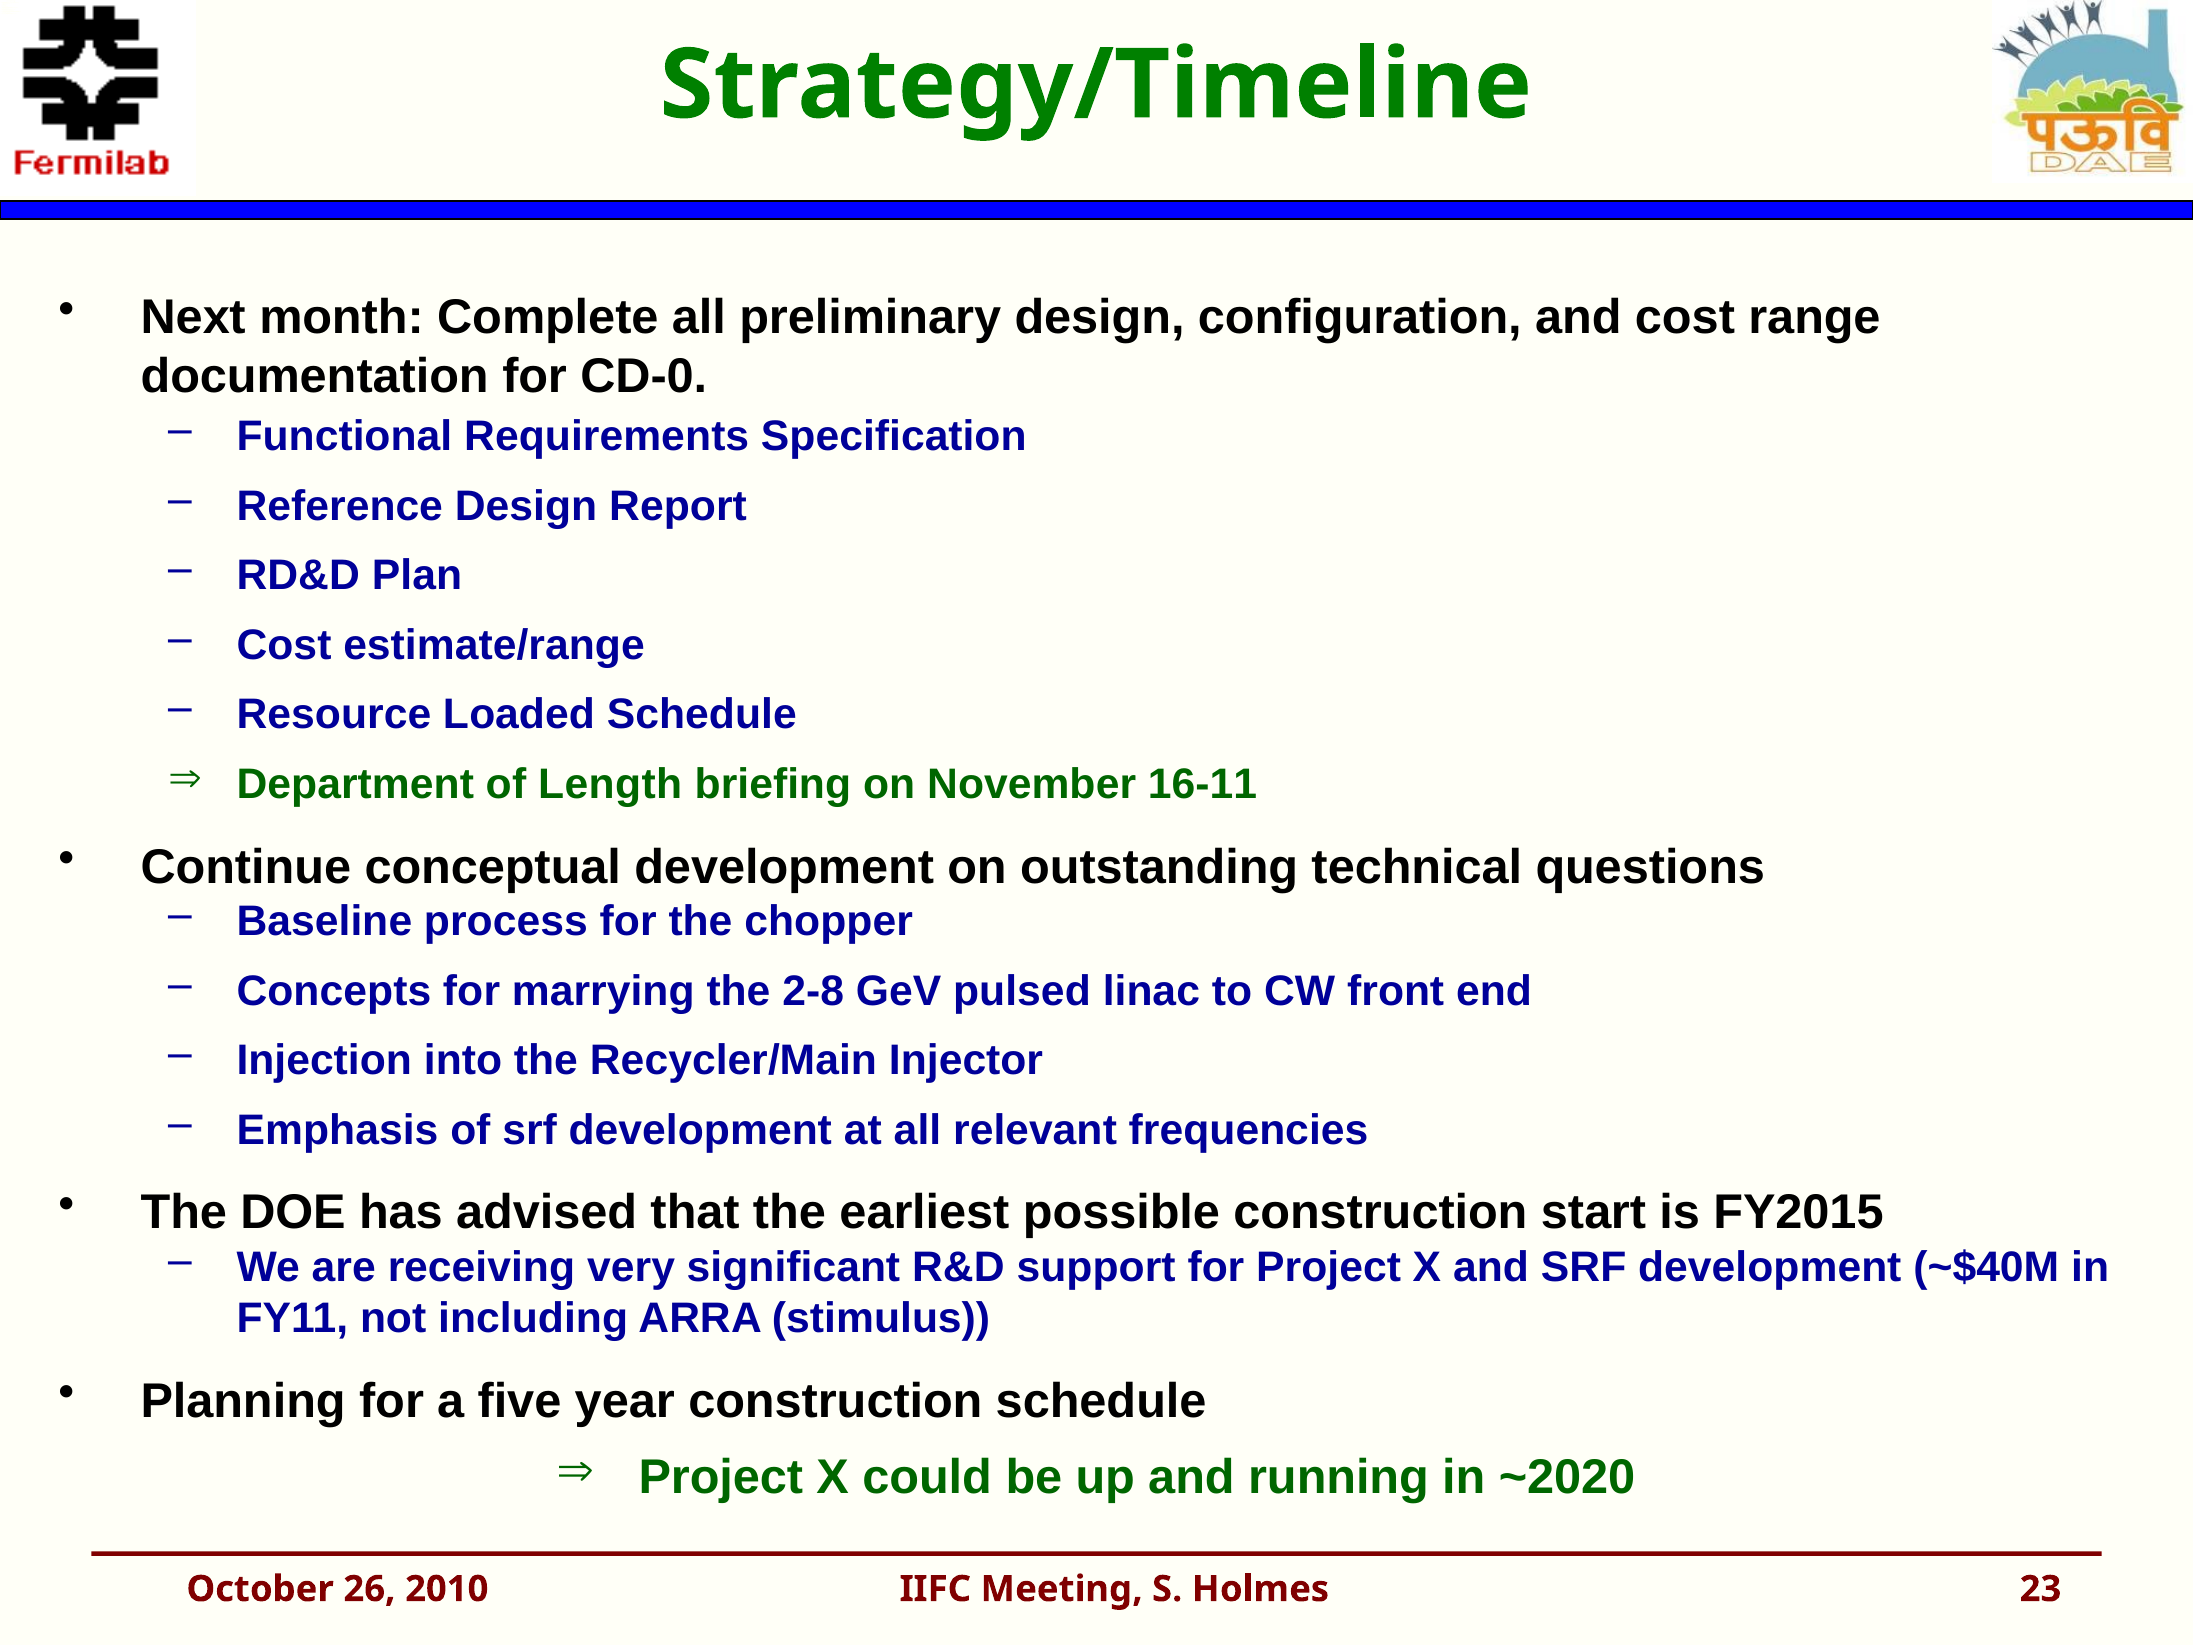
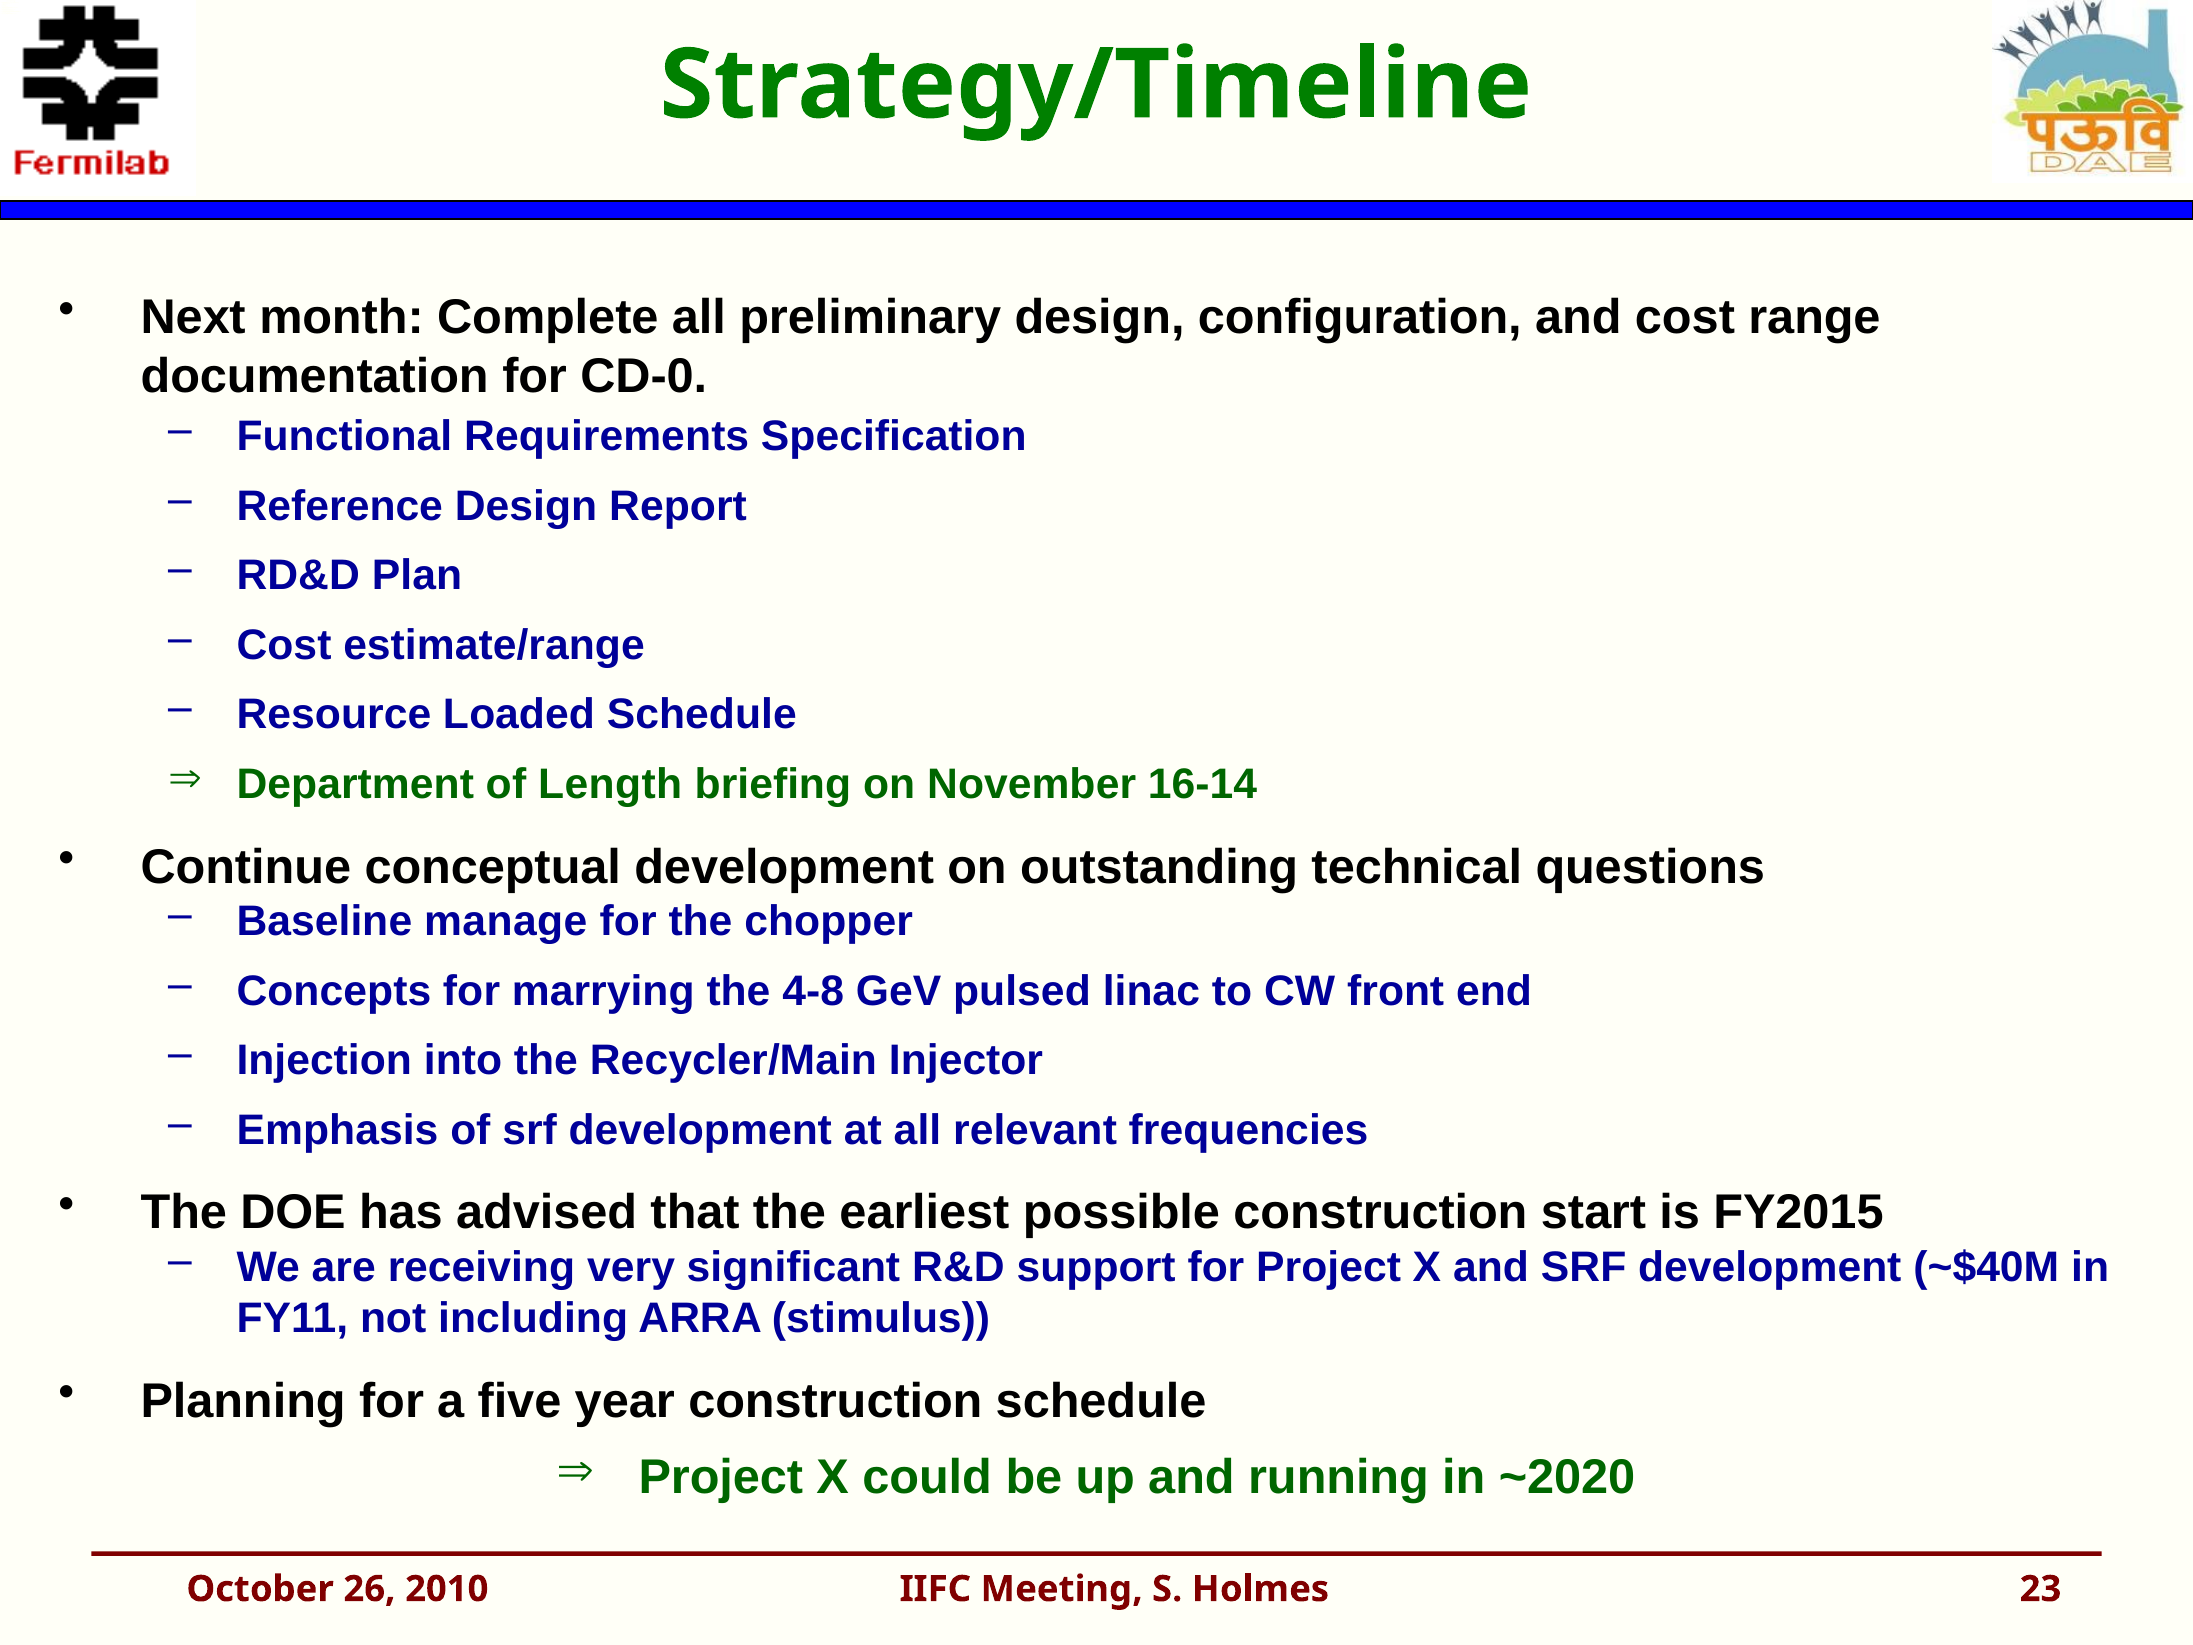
16-11: 16-11 -> 16-14 (1203, 784)
process: process -> manage (506, 921)
2-8: 2-8 -> 4-8 (813, 991)
